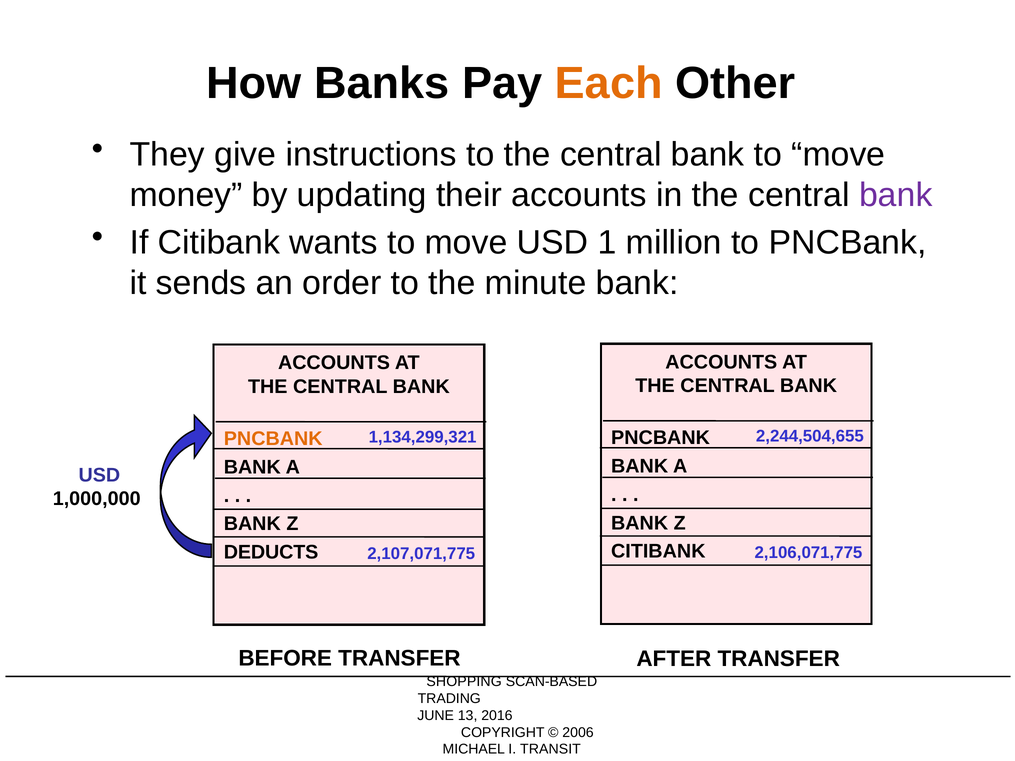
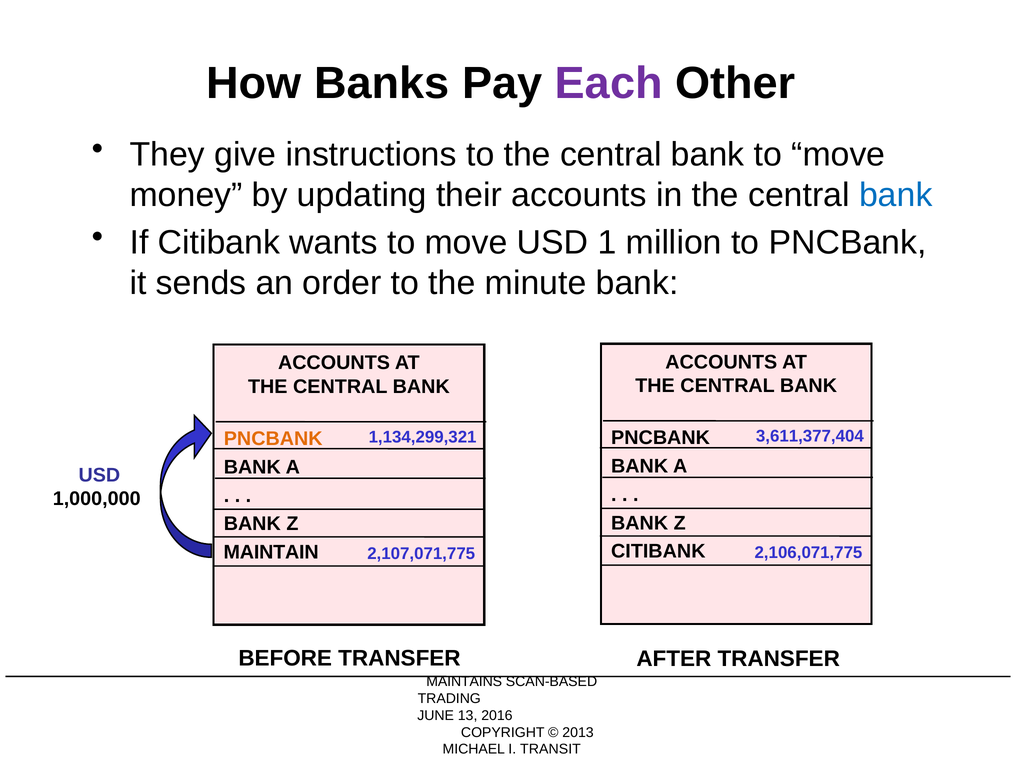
Each colour: orange -> purple (609, 83)
bank colour: purple -> blue (896, 195)
2,244,504,655: 2,244,504,655 -> 3,611,377,404 (810, 436)
DEDUCTS: DEDUCTS -> MAINTAIN (271, 553)
SHOPPING: SHOPPING -> MAINTAINS (464, 682)
2006: 2006 -> 2013 (578, 733)
